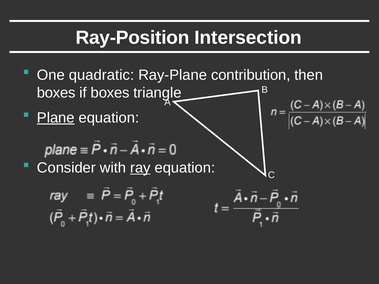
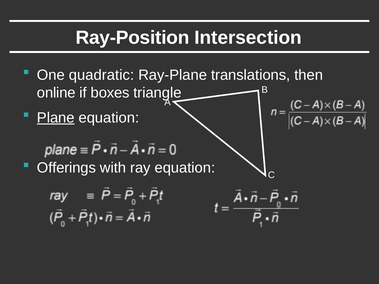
contribution: contribution -> translations (251, 75)
boxes: boxes -> online (56, 93)
Consider: Consider -> Offerings (66, 168)
ray underline: present -> none (140, 168)
